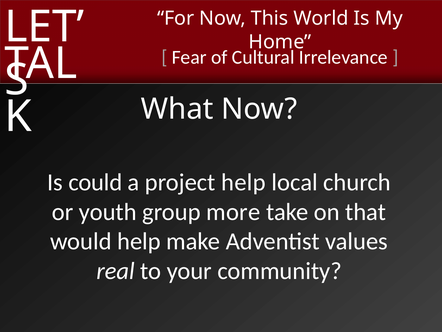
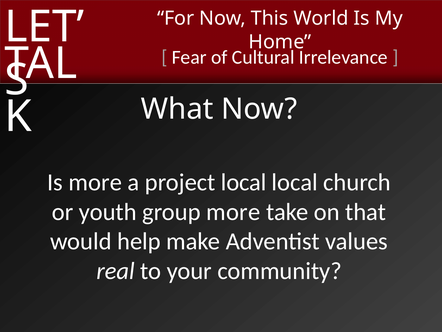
Is could: could -> more (95, 182)
project help: help -> local (244, 182)
